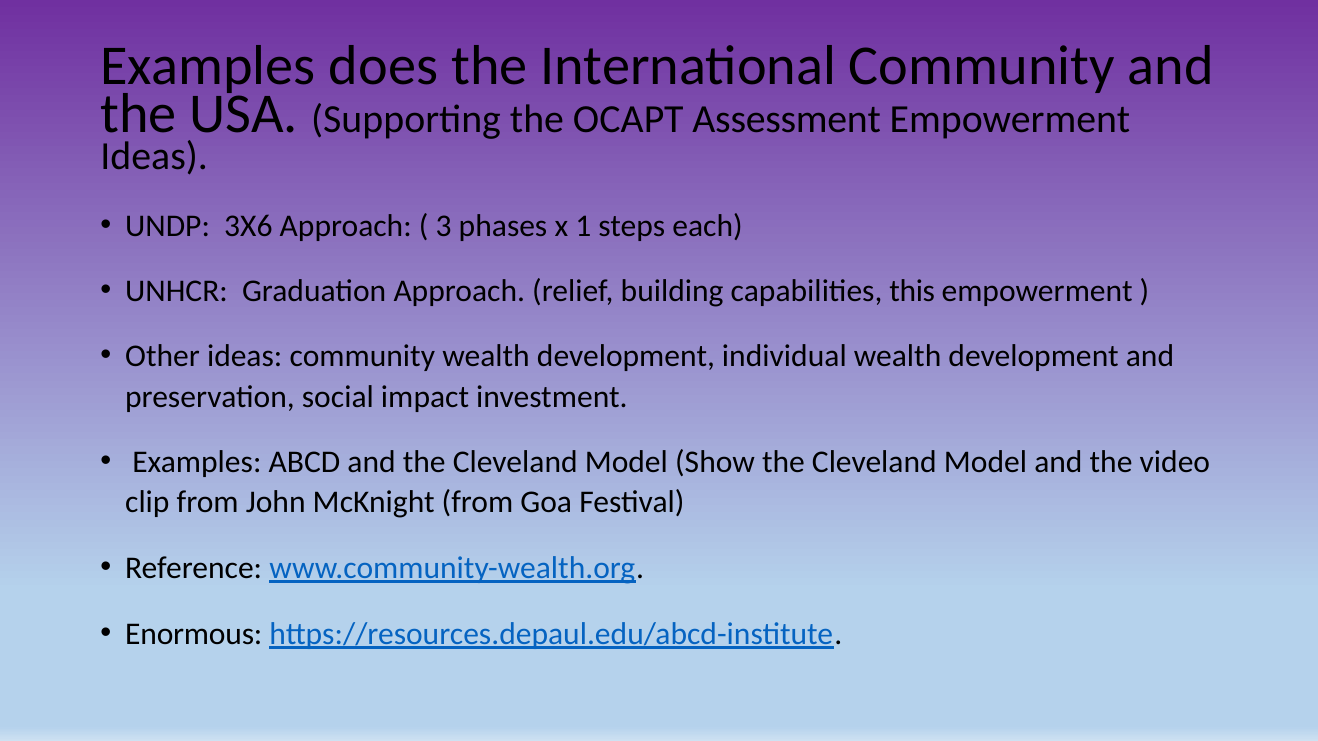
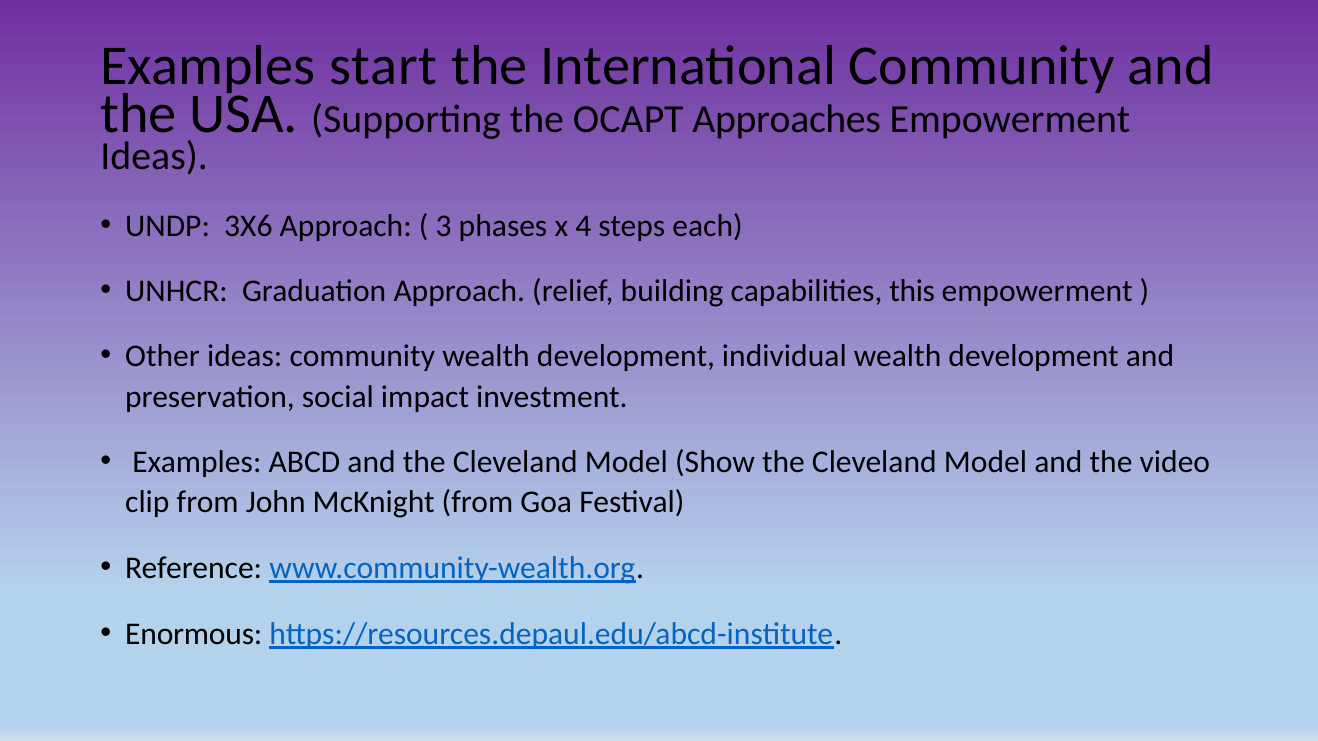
does: does -> start (383, 66)
Assessment: Assessment -> Approaches (787, 120)
1: 1 -> 4 (583, 226)
